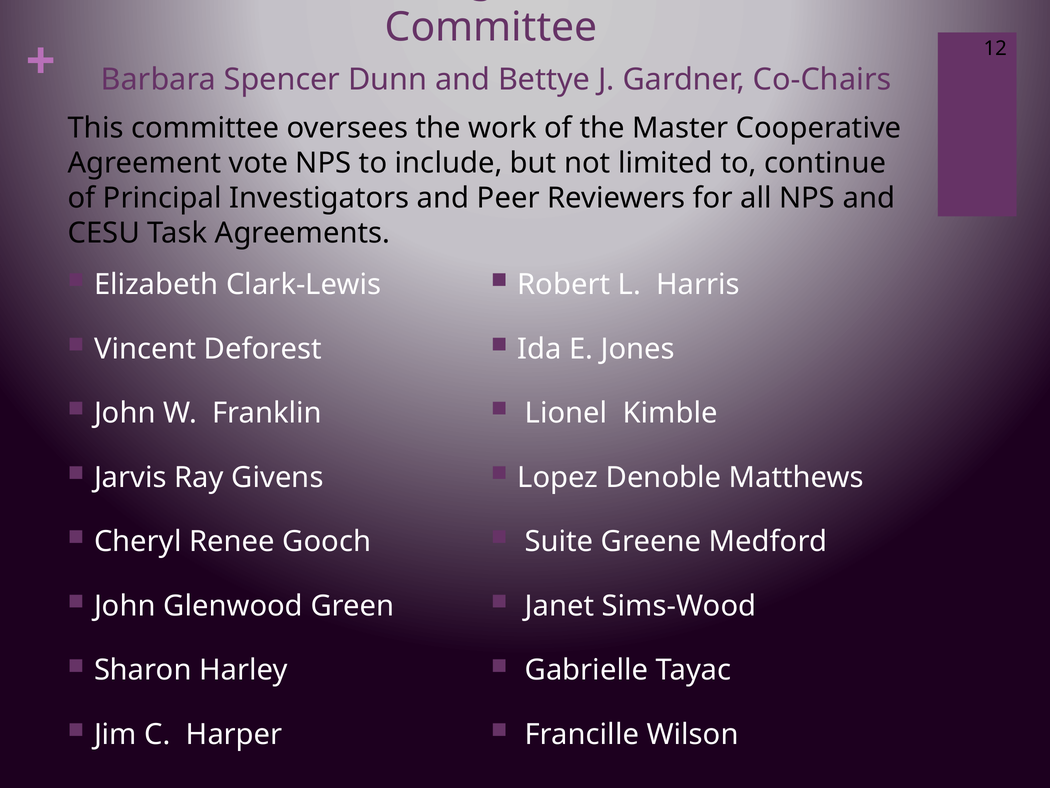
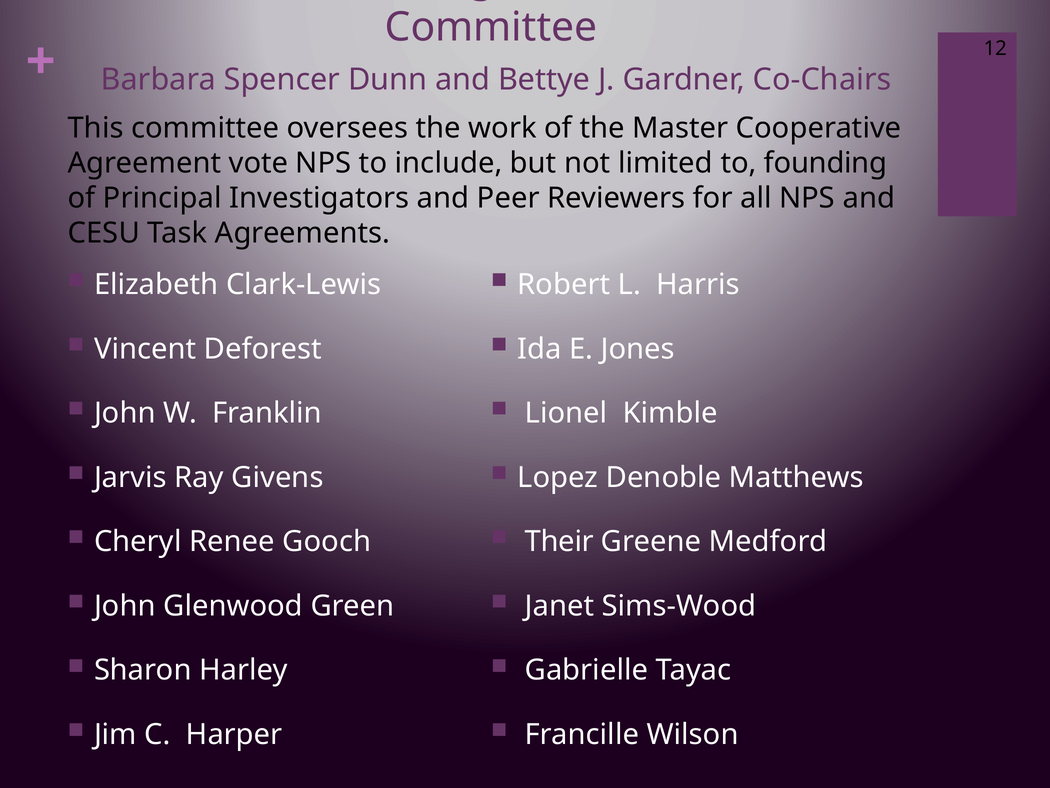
continue: continue -> founding (826, 163)
Suite: Suite -> Their (559, 541)
